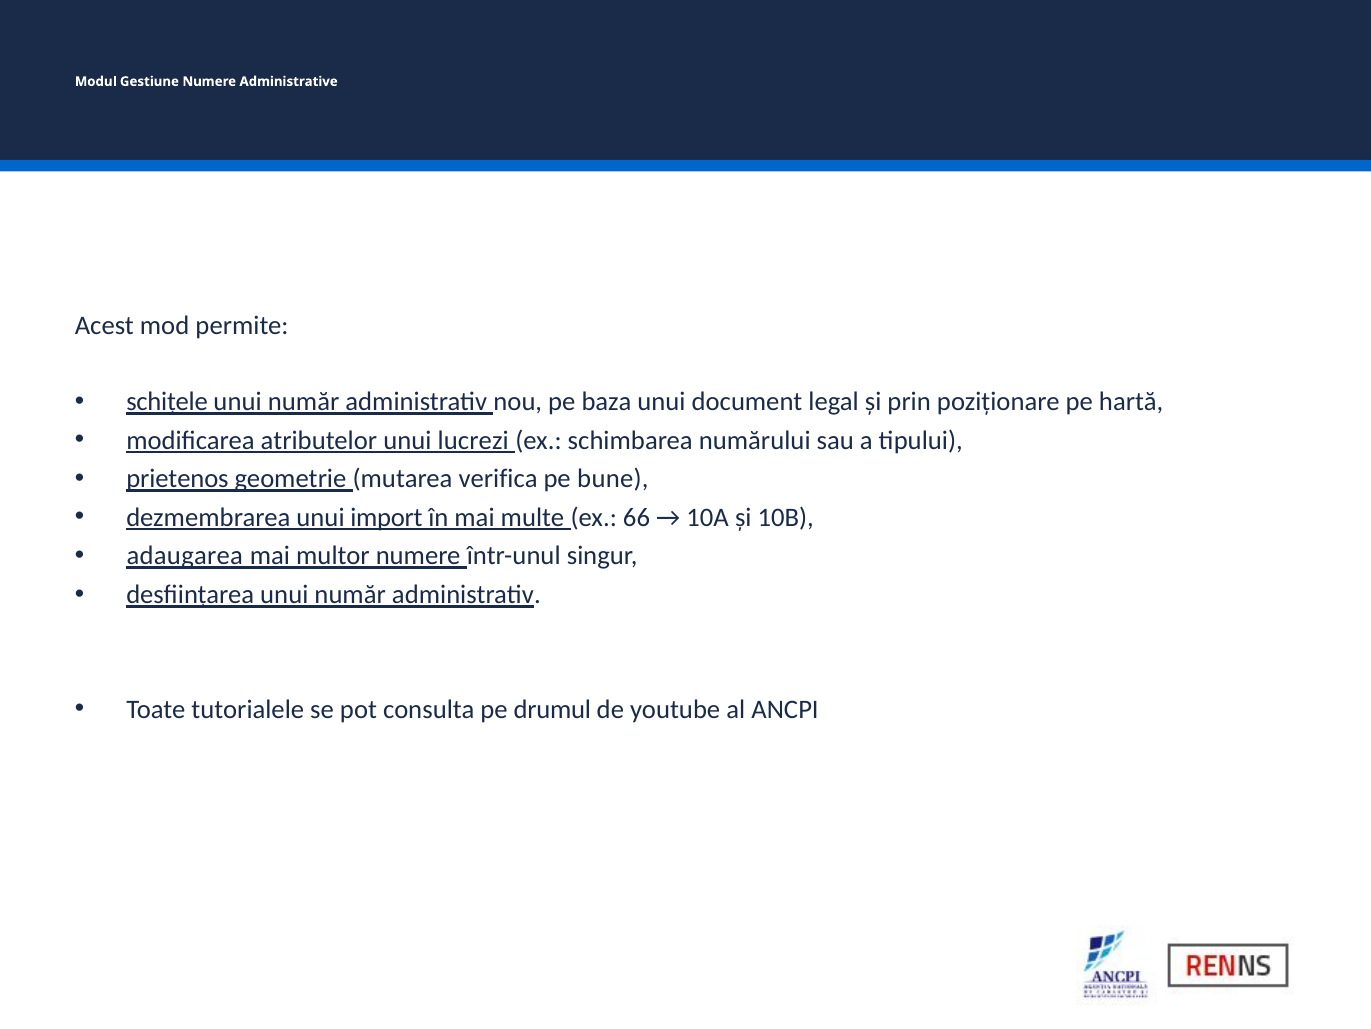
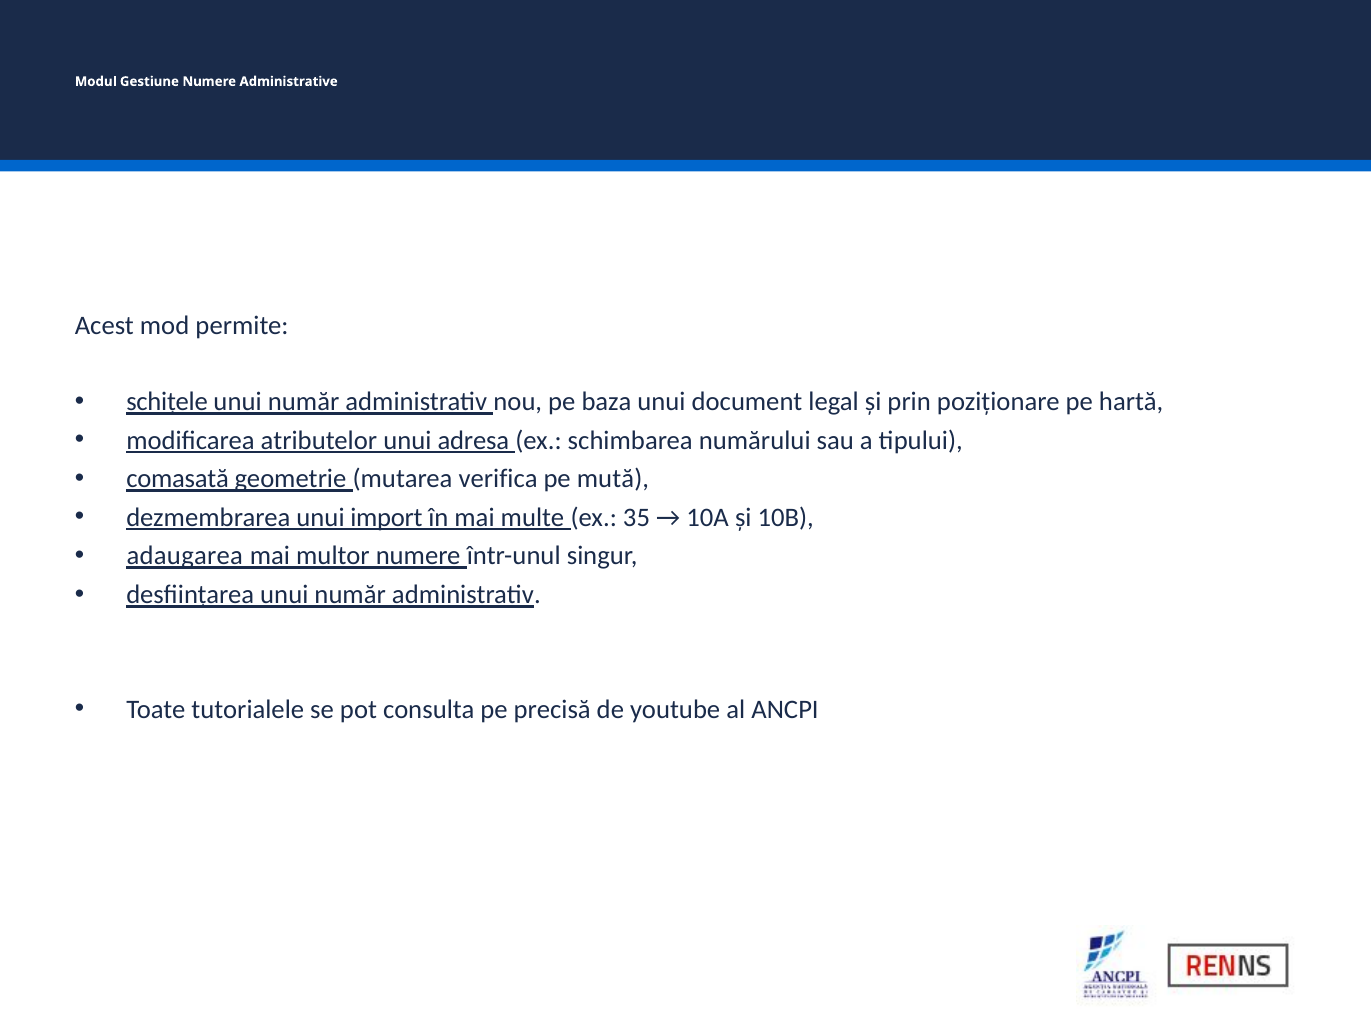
lucrezi: lucrezi -> adresa (473, 440)
prietenos: prietenos -> comasată (178, 478)
bune: bune -> mută (613, 478)
66: 66 -> 35 (636, 517)
drumul: drumul -> precisă (552, 709)
